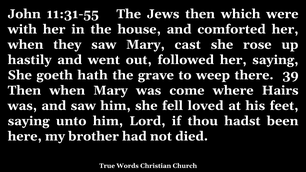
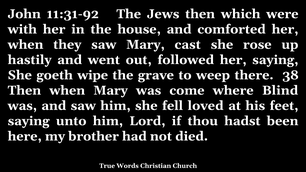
11:31-55: 11:31-55 -> 11:31-92 (73, 14)
hath: hath -> wipe (93, 75)
39: 39 -> 38 (291, 75)
Hairs: Hairs -> Blind (280, 90)
